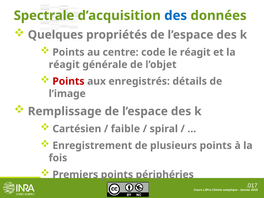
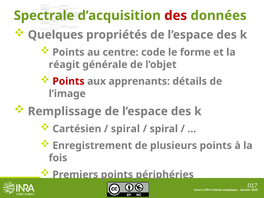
des colour: blue -> red (176, 16)
le réagit: réagit -> forme (195, 52)
enregistrés: enregistrés -> apprenants (139, 81)
faible: faible -> spiral (125, 129)
